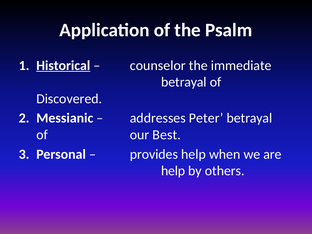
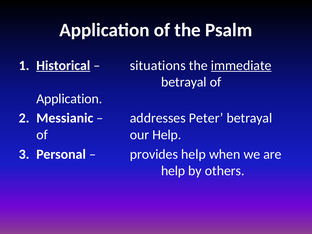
counselor: counselor -> situations (158, 65)
immediate underline: none -> present (241, 65)
Discovered: Discovered -> Application (69, 99)
our Best: Best -> Help (167, 135)
